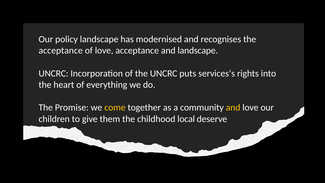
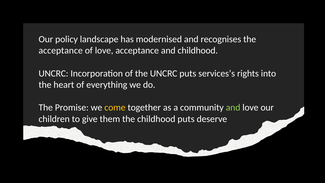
and landscape: landscape -> childhood (198, 51)
and colour: yellow -> light green (233, 107)
childhood local: local -> puts (186, 119)
